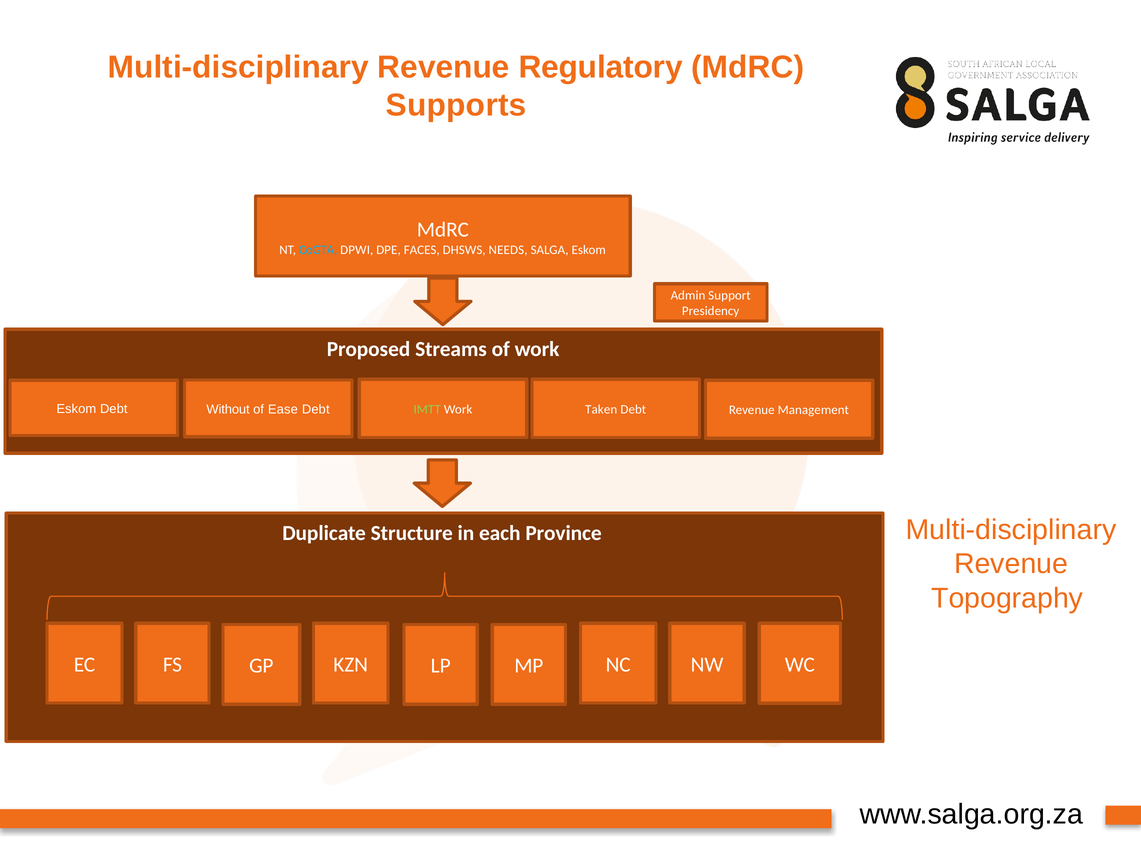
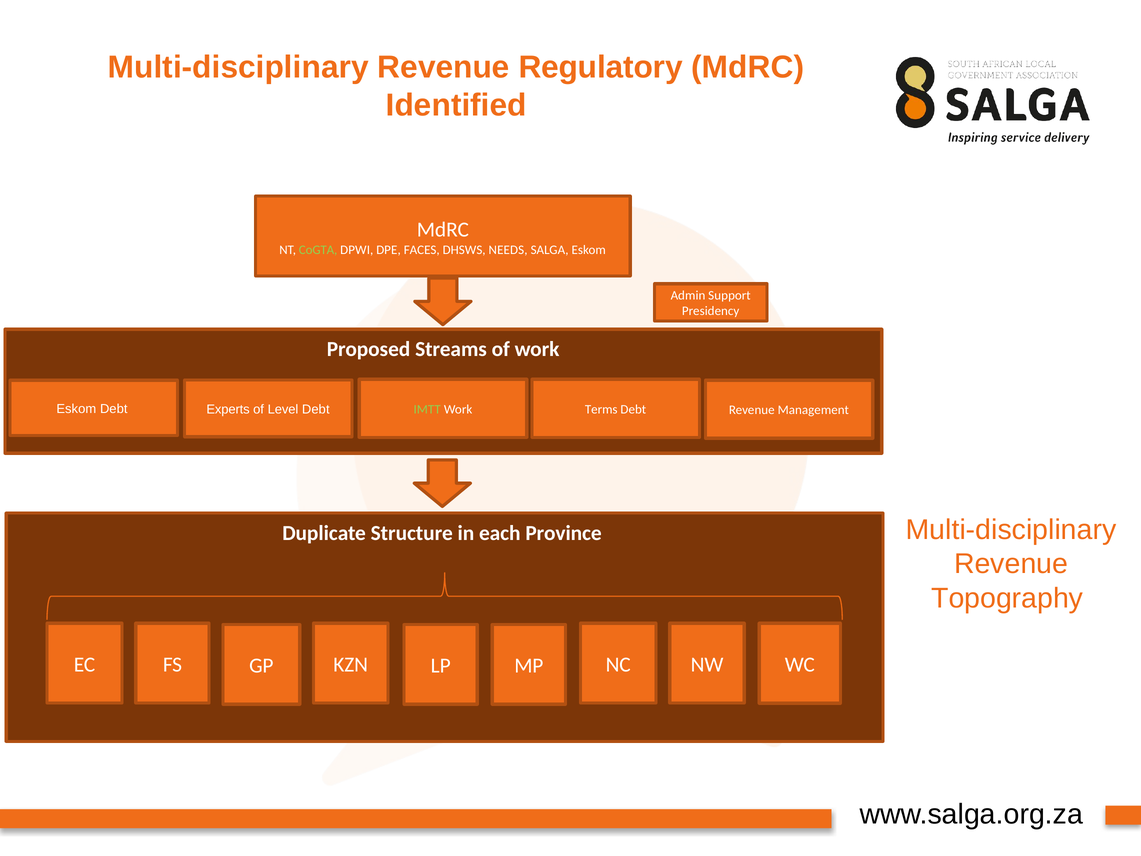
Supports: Supports -> Identified (456, 105)
CoGTA colour: light blue -> light green (318, 250)
Without: Without -> Experts (228, 409)
Ease: Ease -> Level (283, 409)
Taken: Taken -> Terms (601, 409)
